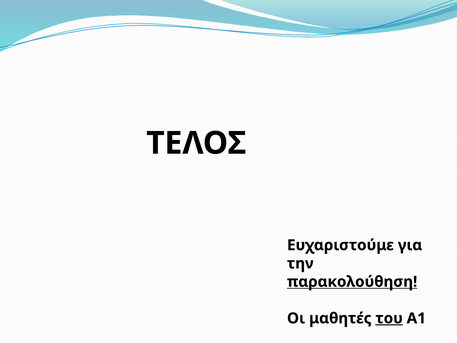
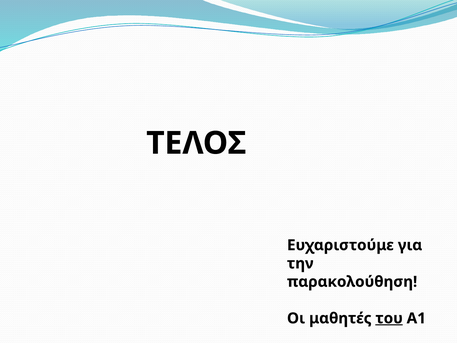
παρακολούθηση underline: present -> none (352, 282)
